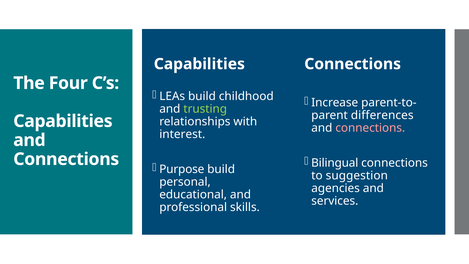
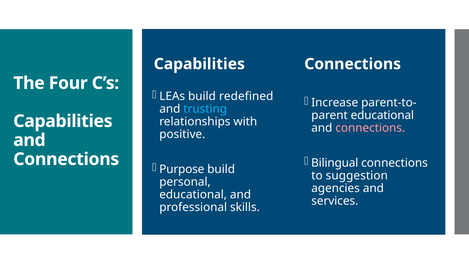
childhood: childhood -> redefined (246, 96)
trusting colour: light green -> light blue (205, 109)
differences: differences -> educational (382, 115)
interest: interest -> positive (182, 134)
